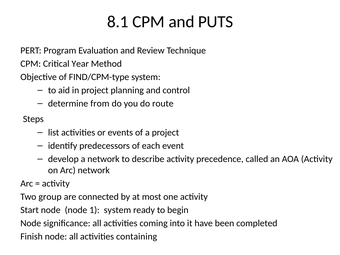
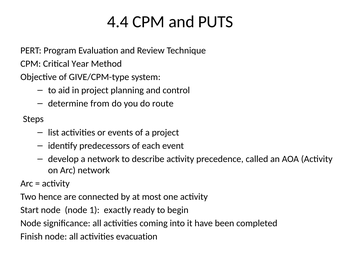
8.1: 8.1 -> 4.4 (118, 22)
FIND/CPM-type: FIND/CPM-type -> GIVE/CPM-type (99, 77)
group: group -> hence (50, 197)
1 system: system -> exactly (117, 210)
containing: containing -> evacuation (137, 236)
